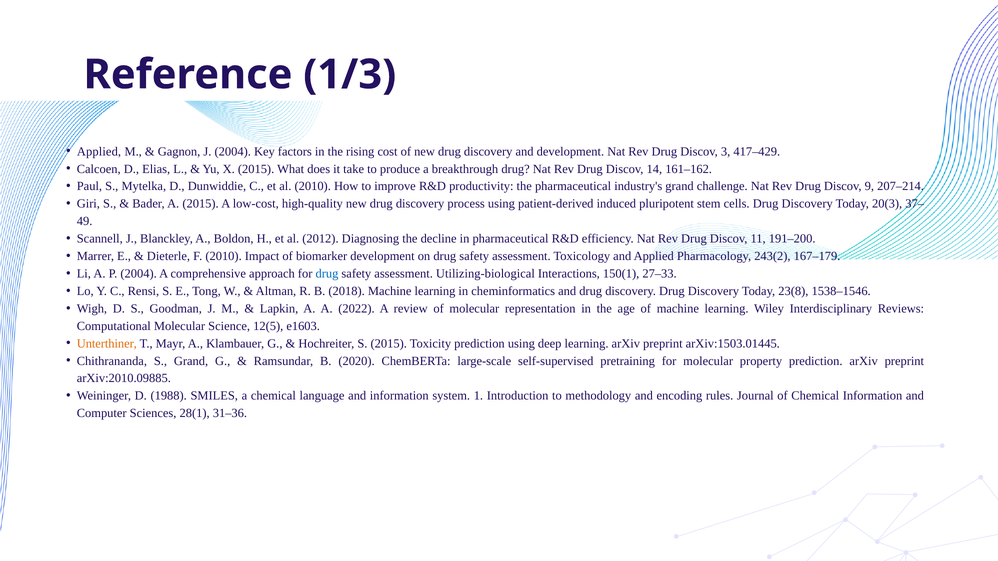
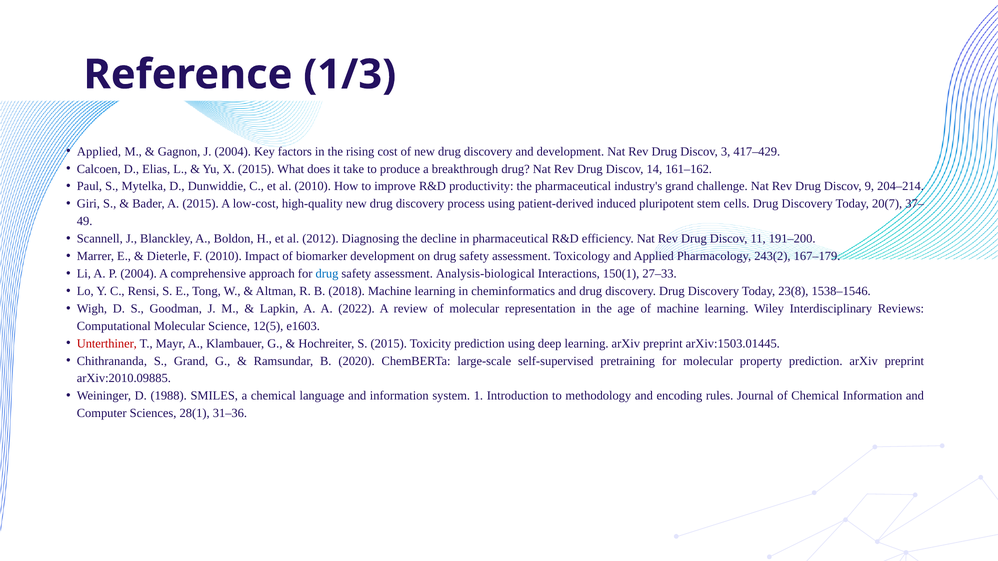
207–214: 207–214 -> 204–214 (901, 187)
20(3: 20(3 -> 20(7 (887, 204)
Utilizing-biological: Utilizing-biological -> Analysis-biological (485, 274)
Unterthiner colour: orange -> red (107, 344)
